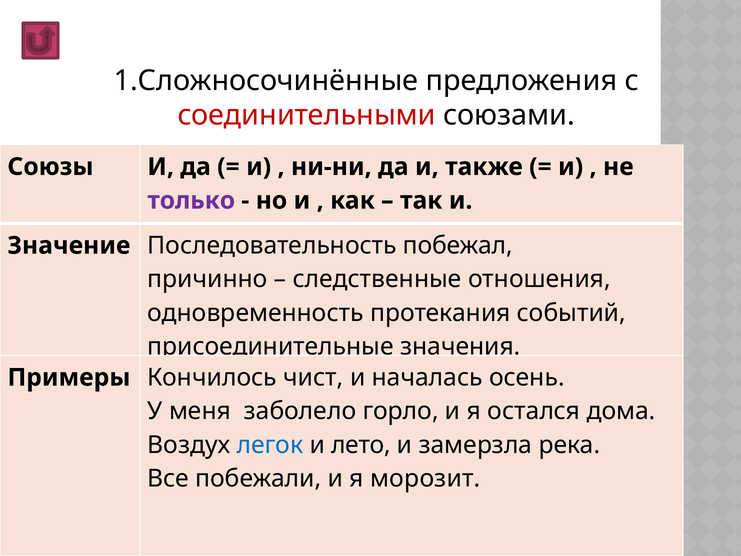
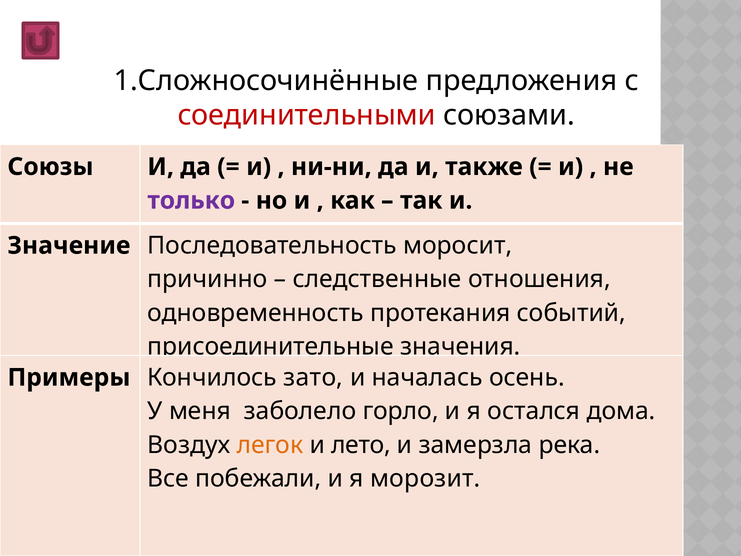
побежал: побежал -> моросит (458, 245)
чист: чист -> зато (313, 377)
легок colour: blue -> orange (270, 445)
